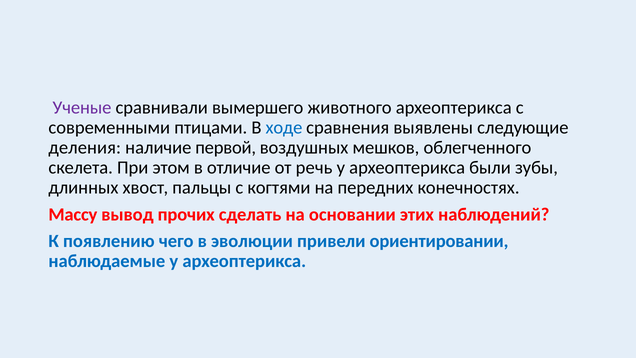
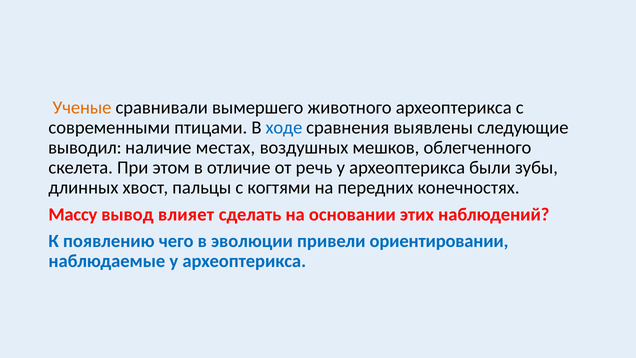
Ученые colour: purple -> orange (82, 108)
деления: деления -> выводил (85, 148)
первой: первой -> местах (225, 148)
прочих: прочих -> влияет (186, 214)
